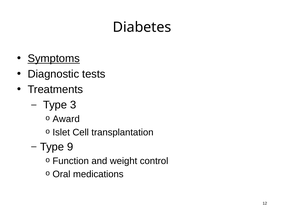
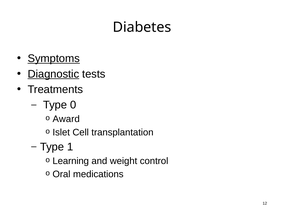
Diagnostic underline: none -> present (53, 74)
3: 3 -> 0 (73, 105)
9: 9 -> 1 (70, 147)
Function: Function -> Learning (71, 161)
